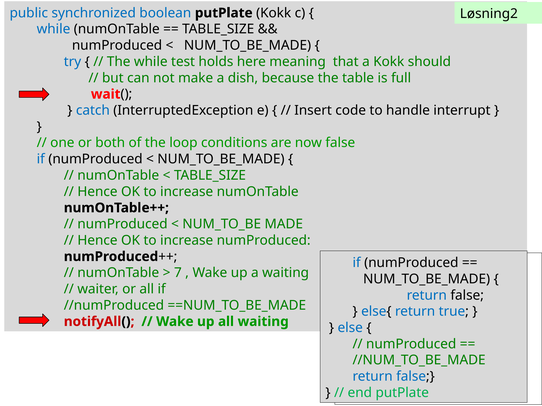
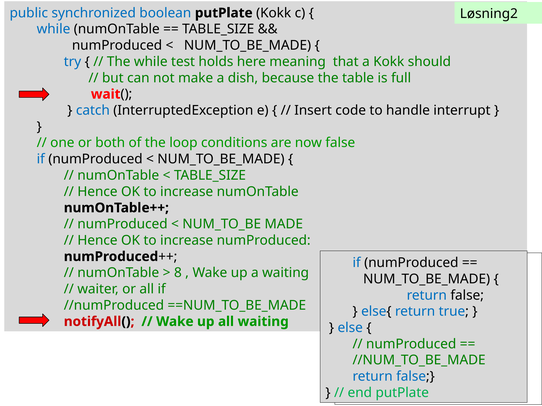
7: 7 -> 8 (178, 273)
